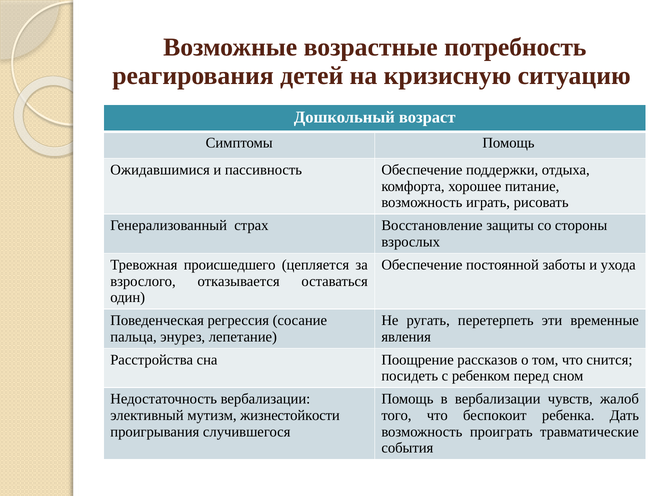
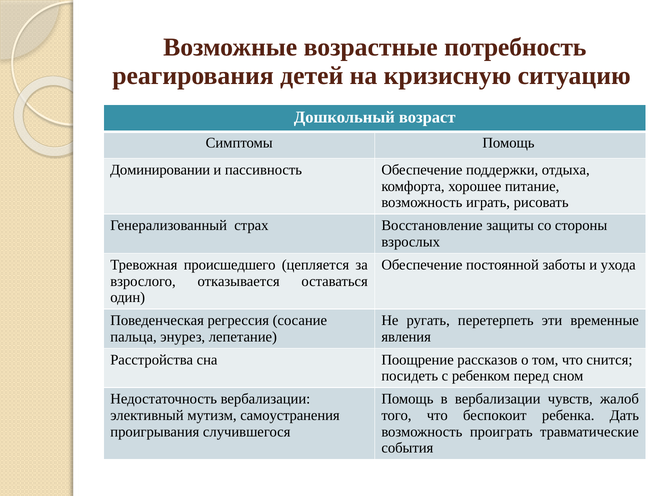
Ожидавшимися: Ожидавшимися -> Доминировании (160, 170)
жизнестойкости: жизнестойкости -> самоустранения (290, 415)
